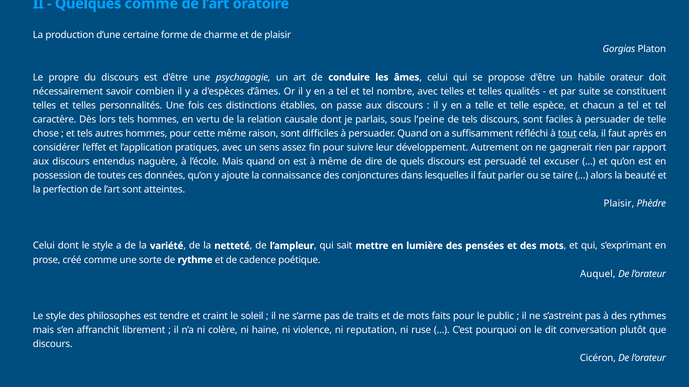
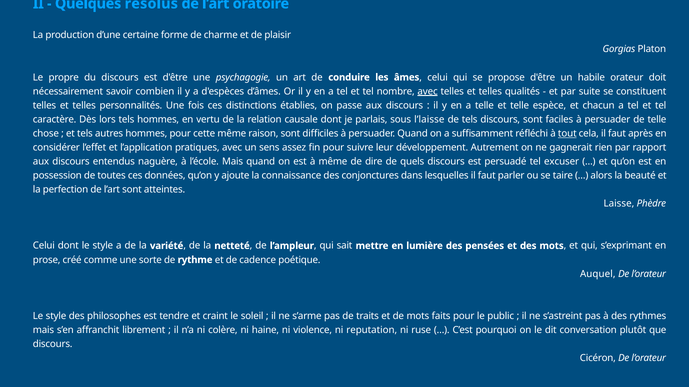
Quelques comme: comme -> resolus (151, 4)
avec underline: none -> present (428, 91)
l’peine: l’peine -> l’laisse (429, 120)
Plaisir: Plaisir -> Laisse (619, 204)
